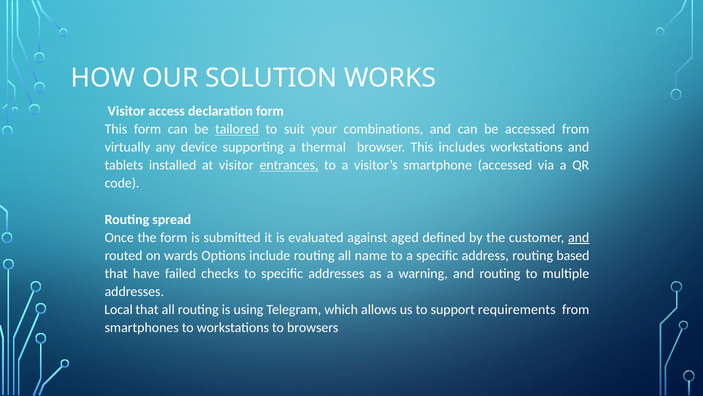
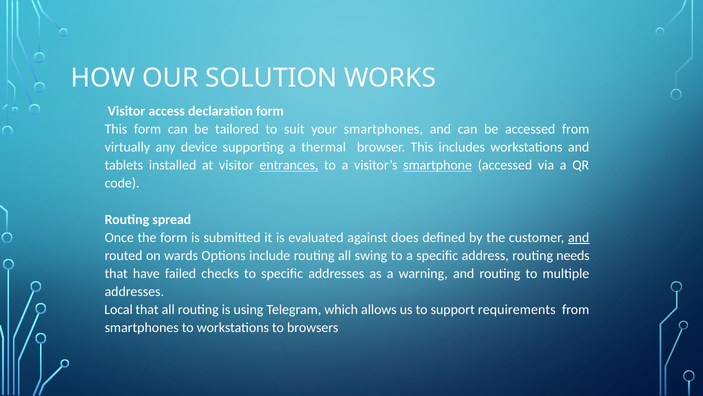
tailored underline: present -> none (237, 129)
your combinations: combinations -> smartphones (383, 129)
smartphone underline: none -> present (438, 165)
aged: aged -> does (405, 237)
name: name -> swing (371, 255)
based: based -> needs (573, 255)
